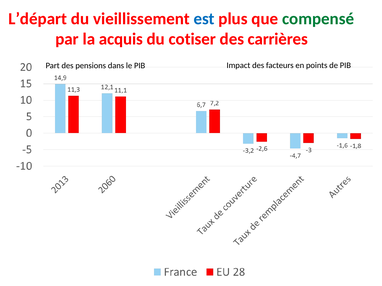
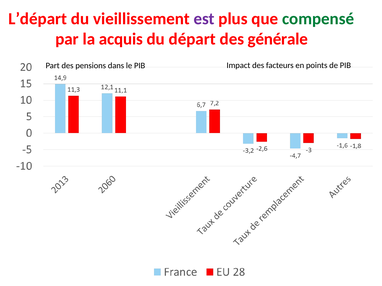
est colour: blue -> purple (204, 19)
cotiser: cotiser -> départ (192, 39)
carrières: carrières -> générale (278, 39)
